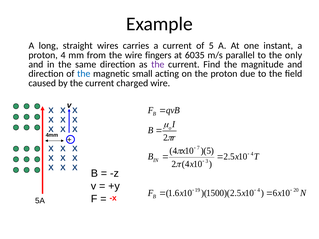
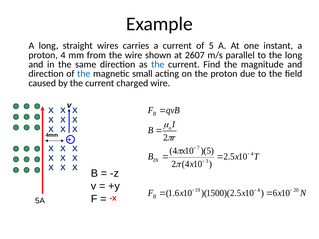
fingers: fingers -> shown (158, 55)
6035: 6035 -> 2607 (195, 55)
the only: only -> long (294, 55)
the colour: purple -> blue (158, 64)
